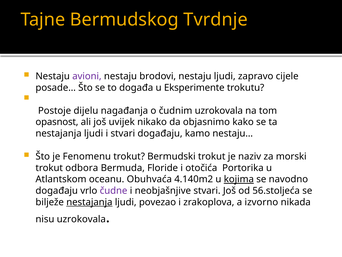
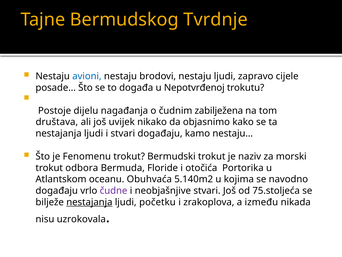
avioni colour: purple -> blue (87, 76)
Eksperimente: Eksperimente -> Nepotvrđenoj (194, 88)
čudnim uzrokovala: uzrokovala -> zabilježena (219, 110)
opasnost: opasnost -> društava (57, 122)
4.140m2: 4.140m2 -> 5.140m2 (194, 179)
kojima underline: present -> none (239, 179)
56.stoljeća: 56.stoljeća -> 75.stoljeća (276, 190)
povezao: povezao -> početku (157, 202)
izvorno: izvorno -> između (261, 202)
